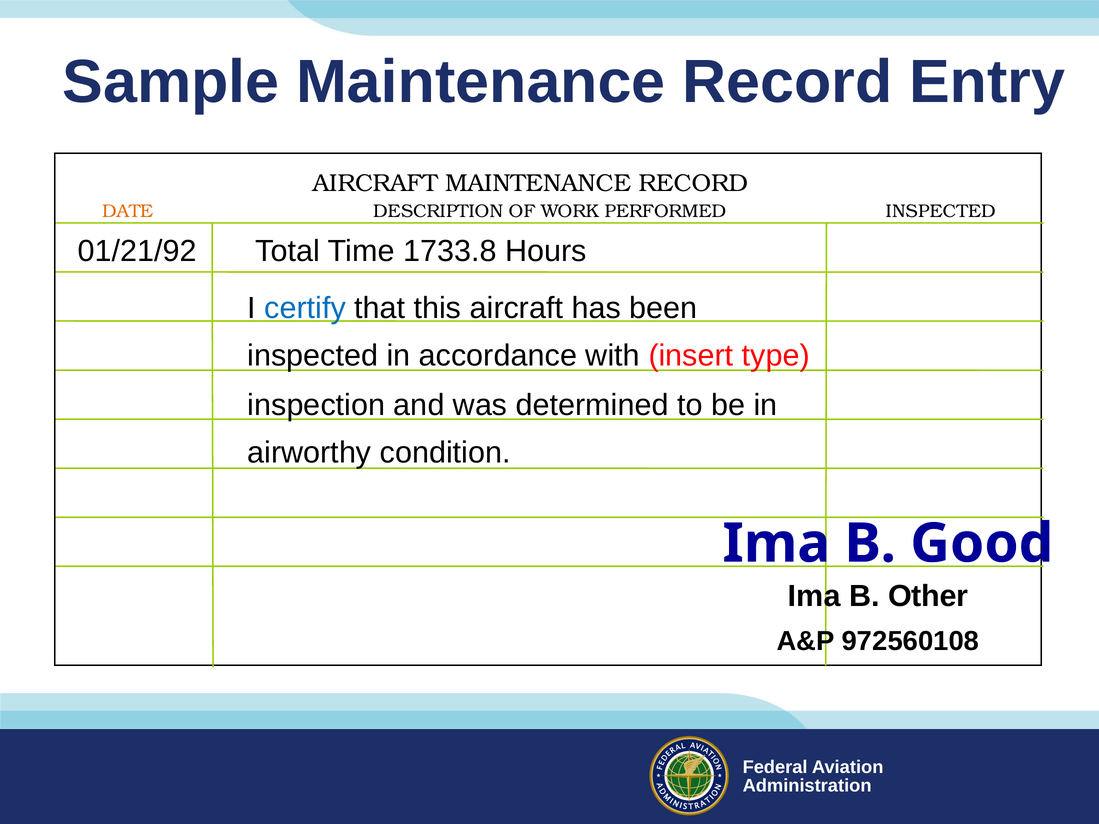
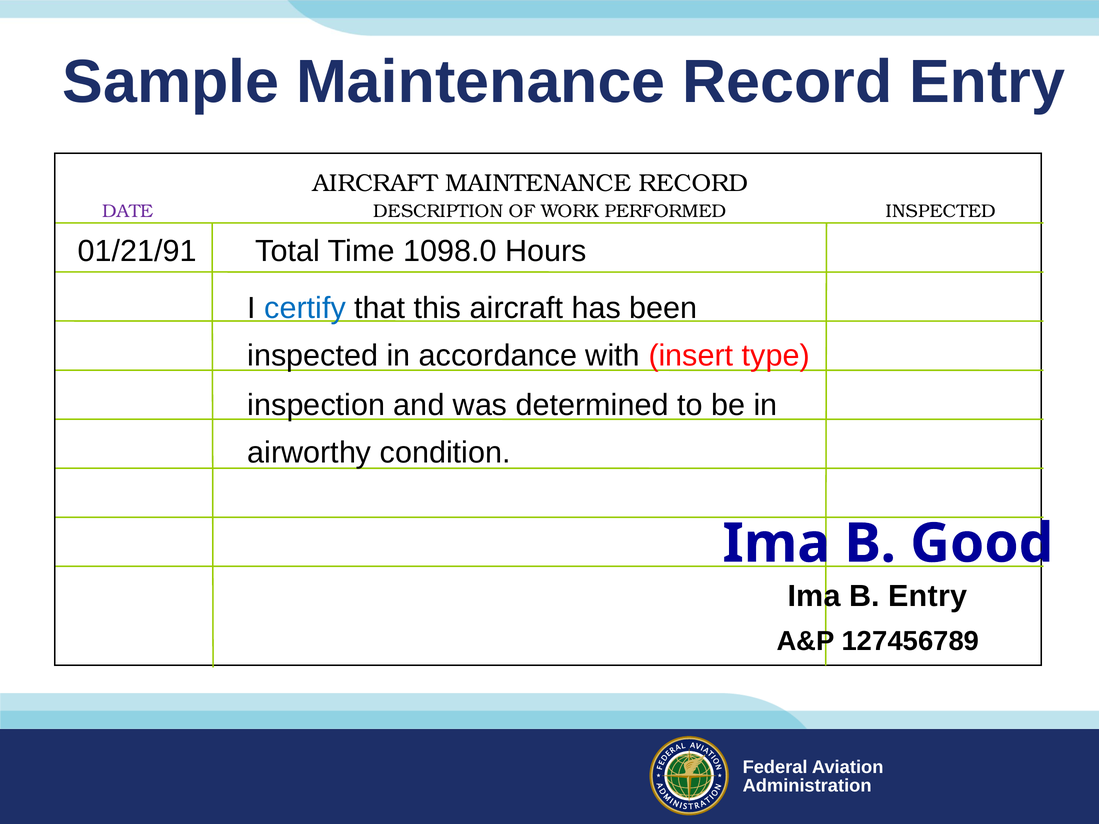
DATE colour: orange -> purple (128, 211)
01/21/92: 01/21/92 -> 01/21/91 (137, 251)
1733.8: 1733.8 -> 1098.0 (450, 251)
B Other: Other -> Entry (928, 596)
972560108: 972560108 -> 127456789 (910, 642)
